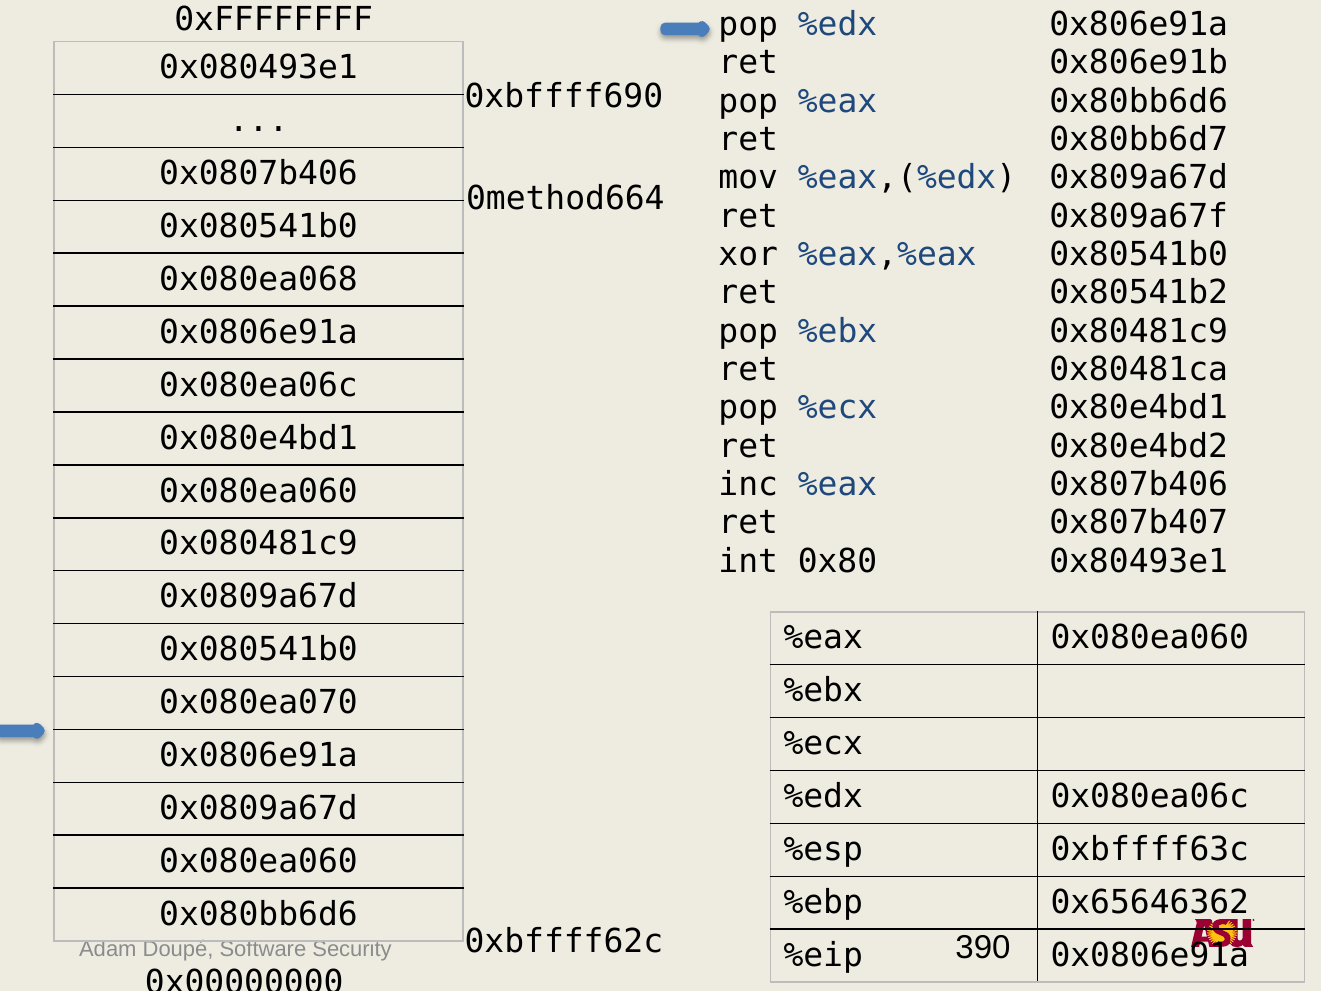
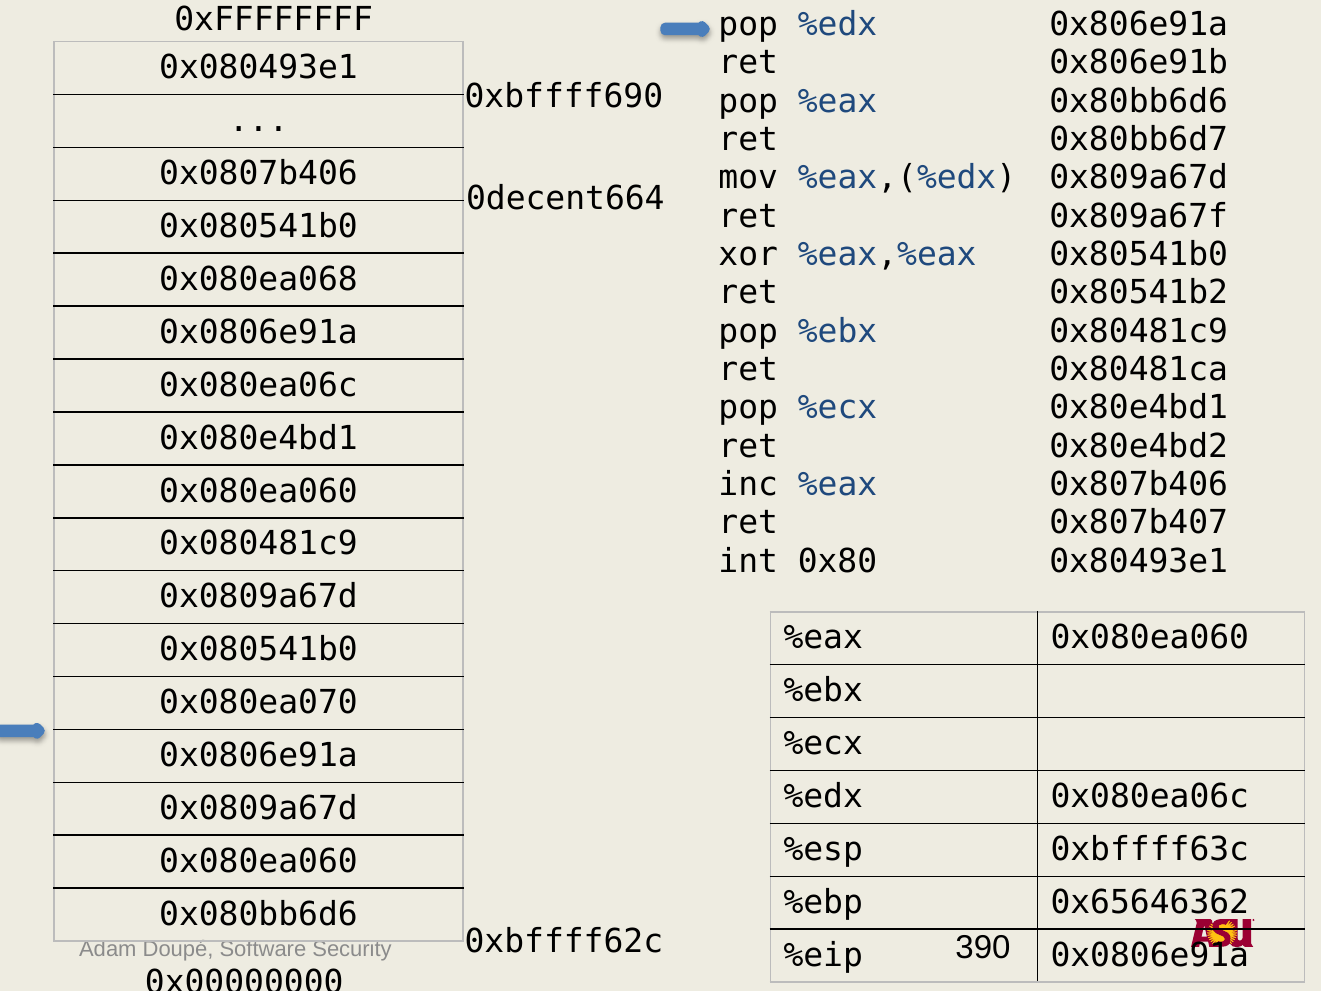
0method664: 0method664 -> 0decent664 (565, 199)
